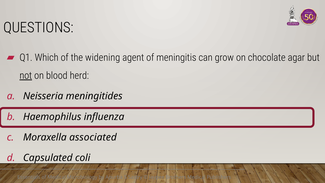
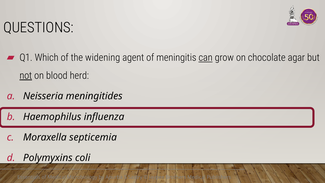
can underline: none -> present (206, 58)
associated: associated -> septicemia (93, 137)
Capsulated: Capsulated -> Polymyxins (48, 158)
